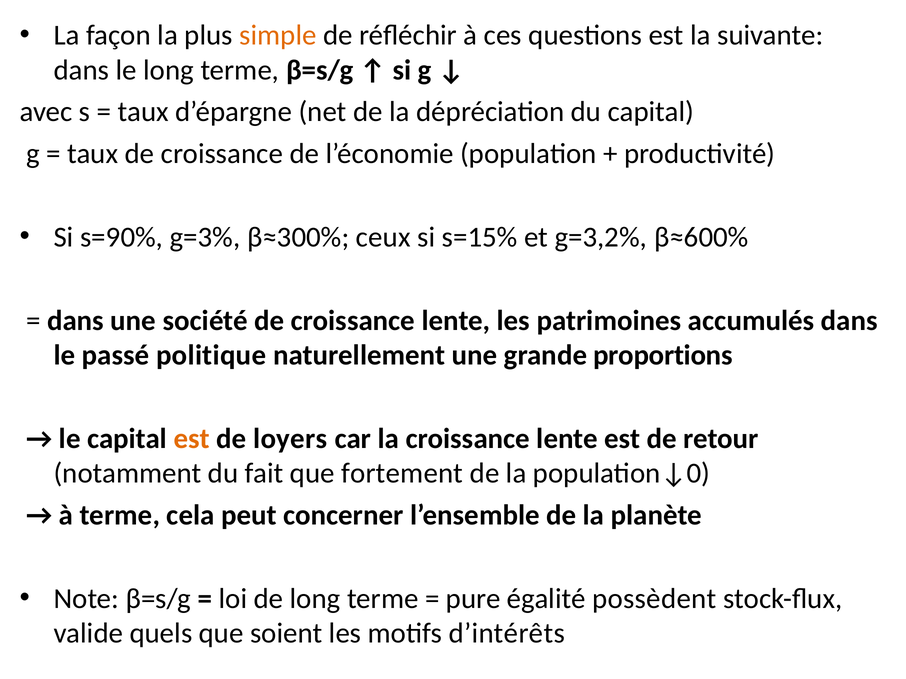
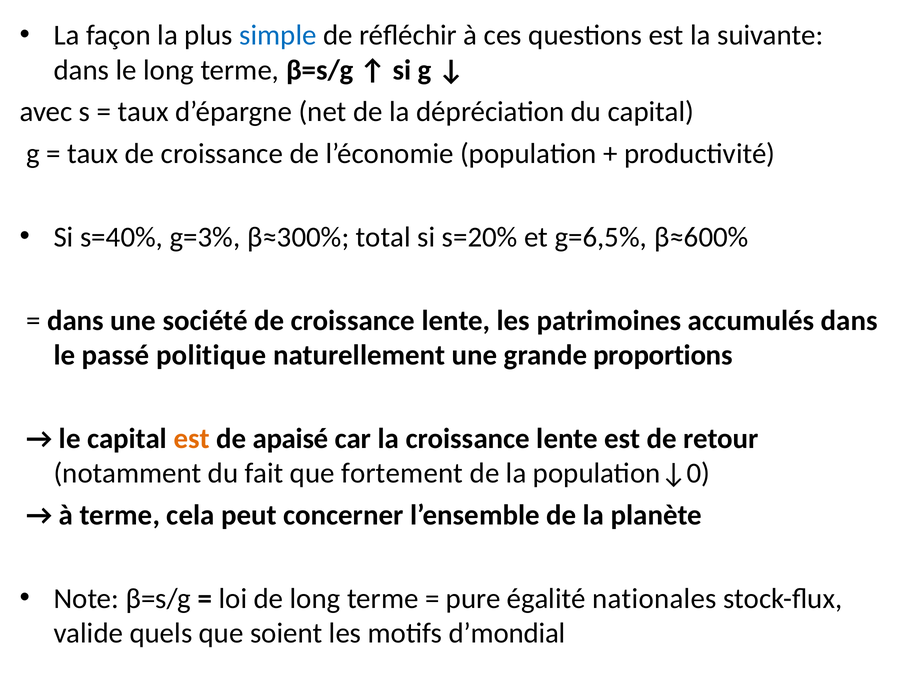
simple colour: orange -> blue (278, 35)
s=90%: s=90% -> s=40% (122, 237)
ceux: ceux -> total (383, 237)
s=15%: s=15% -> s=20% (480, 237)
g=3,2%: g=3,2% -> g=6,5% (601, 237)
loyers: loyers -> apaisé (291, 439)
possèdent: possèdent -> nationales (654, 599)
d’intérêts: d’intérêts -> d’mondial (507, 634)
